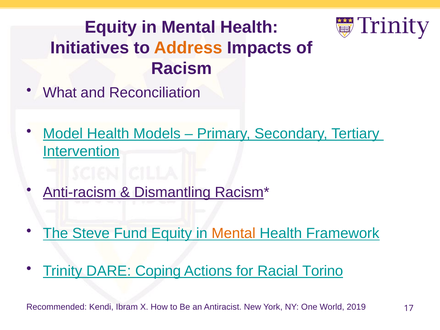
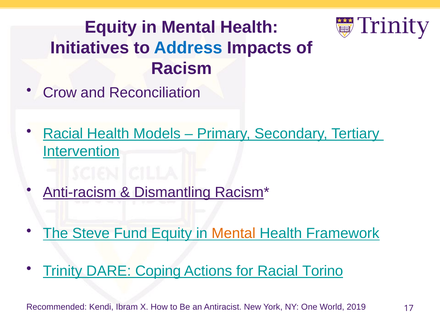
Address colour: orange -> blue (188, 48)
What: What -> Crow (60, 93)
Model: Model -> Racial (63, 134)
